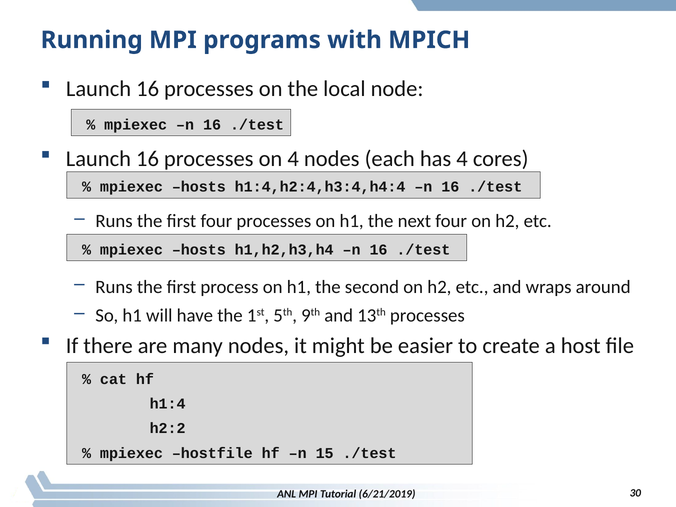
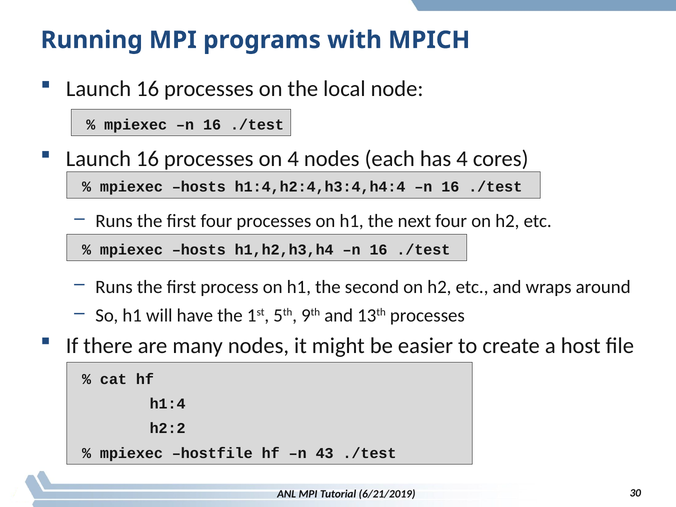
15: 15 -> 43 (325, 453)
